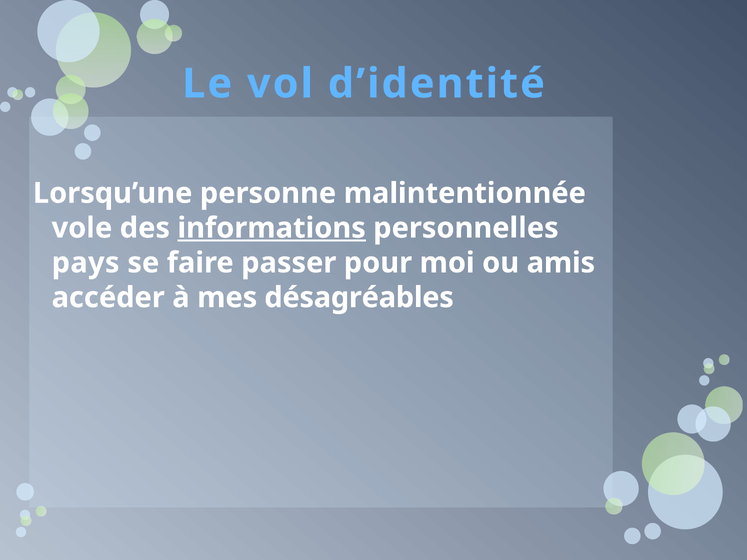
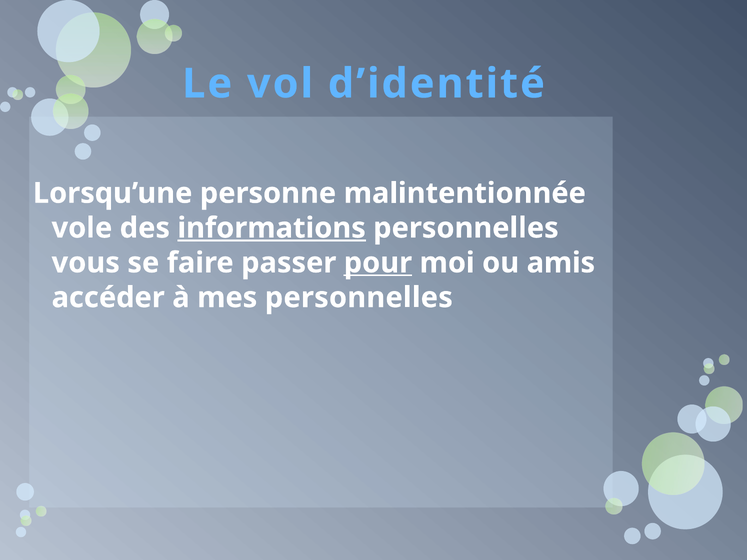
pays: pays -> vous (86, 263)
pour underline: none -> present (378, 263)
mes désagréables: désagréables -> personnelles (359, 298)
